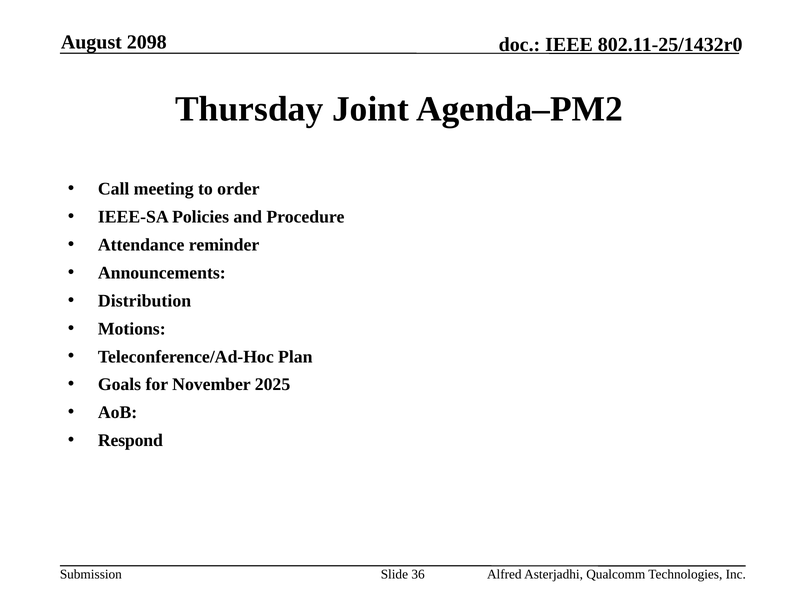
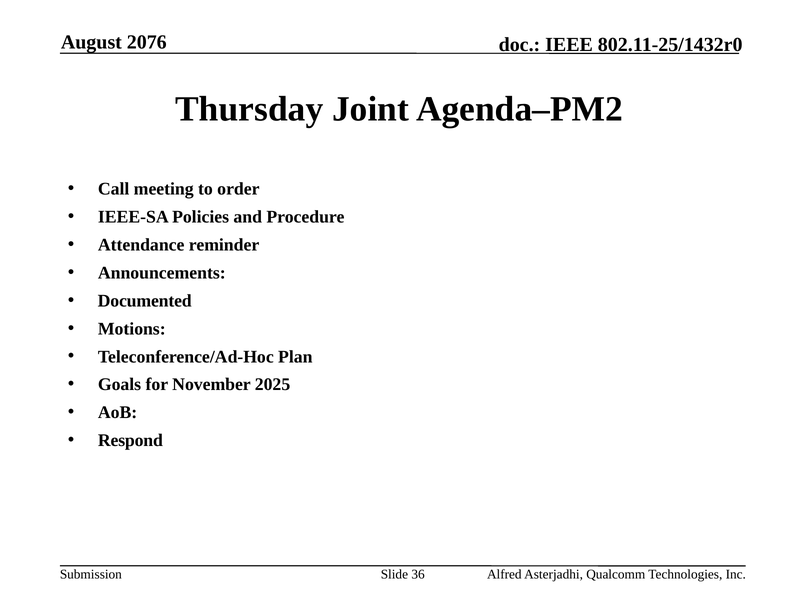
2098: 2098 -> 2076 (147, 42)
Distribution: Distribution -> Documented (145, 301)
